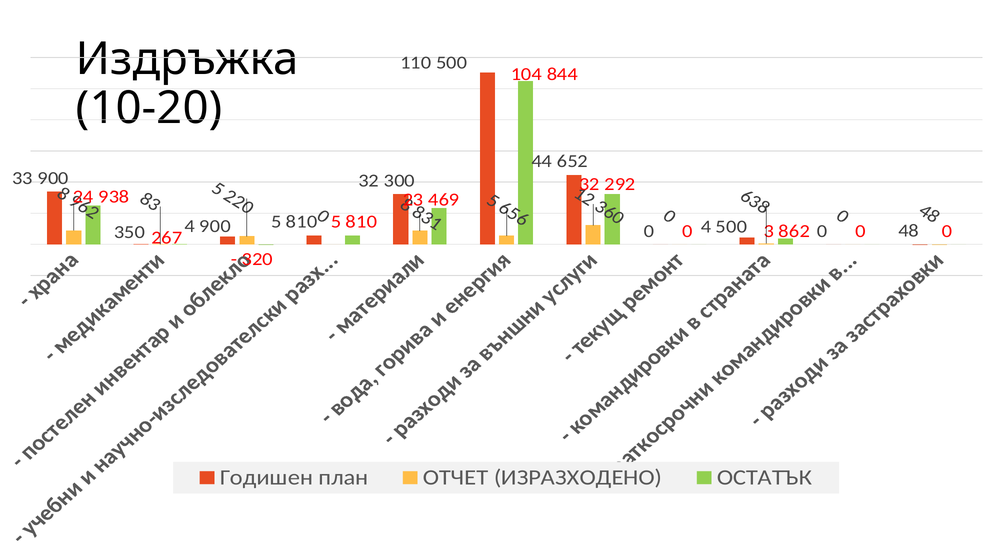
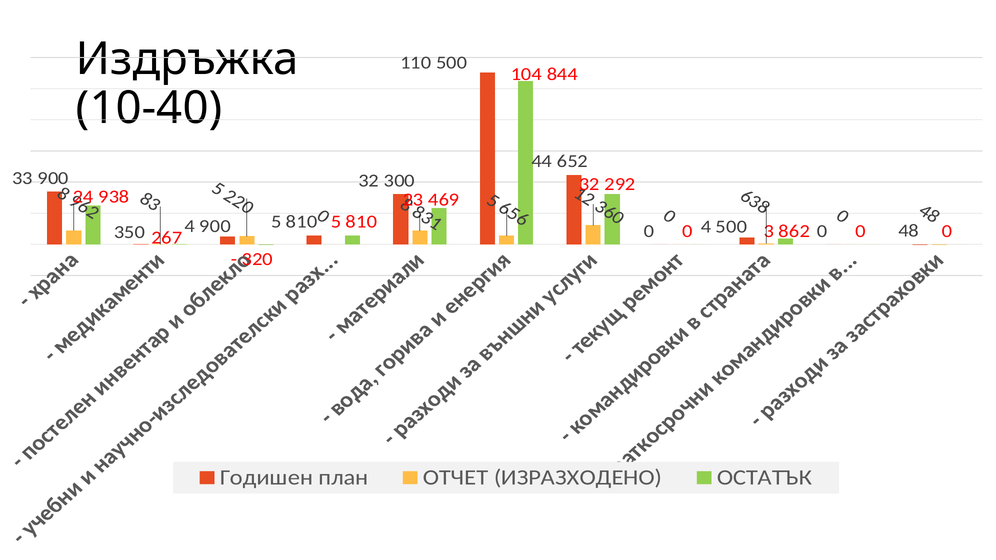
10-20: 10-20 -> 10-40 (149, 108)
